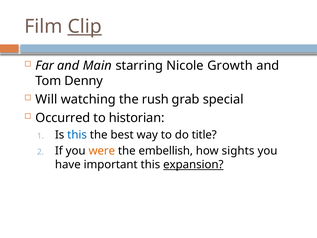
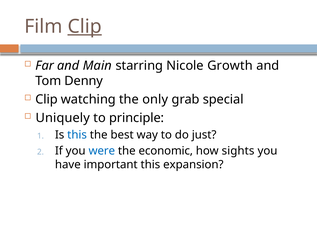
Will: Will -> Clip (47, 99)
rush: rush -> only (155, 99)
Occurred: Occurred -> Uniquely (63, 118)
historian: historian -> principle (137, 118)
title: title -> just (204, 135)
were colour: orange -> blue (102, 151)
embellish: embellish -> economic (166, 151)
expansion underline: present -> none (193, 164)
